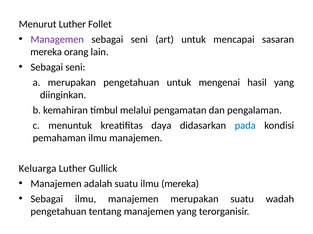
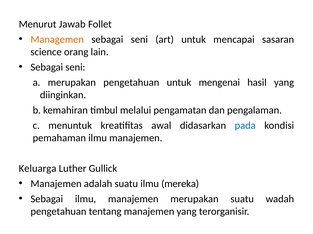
Menurut Luther: Luther -> Jawab (72, 24)
Managemen colour: purple -> orange (57, 40)
mereka: mereka -> science (46, 52)
daya: daya -> awal (161, 126)
